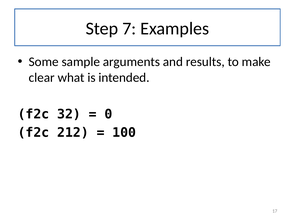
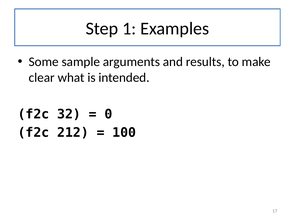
7: 7 -> 1 (129, 29)
